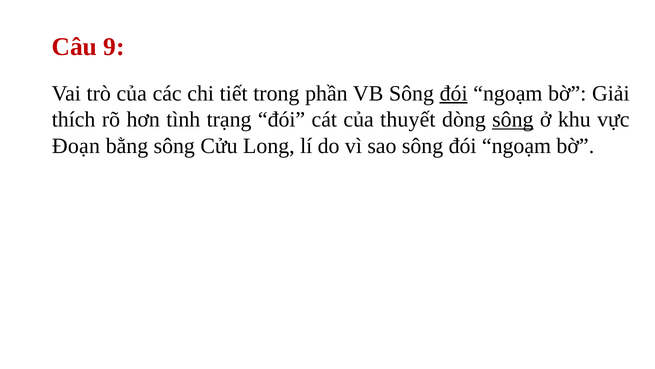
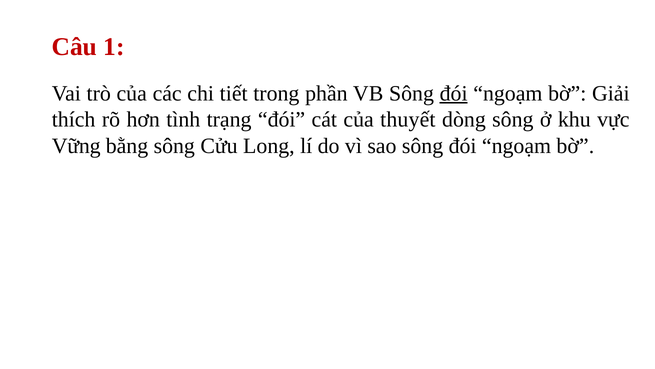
9: 9 -> 1 (114, 47)
sông underline: present -> none (513, 119)
Đoạn: Đoạn -> Vững (76, 146)
